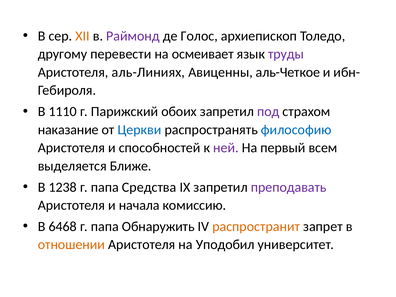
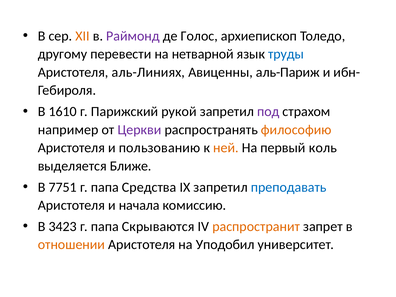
осмеивает: осмеивает -> нетварной (203, 54)
труды colour: purple -> blue (286, 54)
аль-Четкое: аль-Четкое -> аль-Париж (288, 72)
1110: 1110 -> 1610 (63, 112)
обоих: обоих -> рукой (179, 112)
наказание: наказание -> например (68, 130)
Церкви colour: blue -> purple (139, 130)
философию colour: blue -> orange (296, 130)
способностей: способностей -> пользованию (160, 148)
ней colour: purple -> orange (226, 148)
всем: всем -> коль (323, 148)
1238: 1238 -> 7751 (63, 187)
преподавать colour: purple -> blue (289, 187)
6468: 6468 -> 3423 (63, 227)
Обнаружить: Обнаружить -> Скрываются (158, 227)
